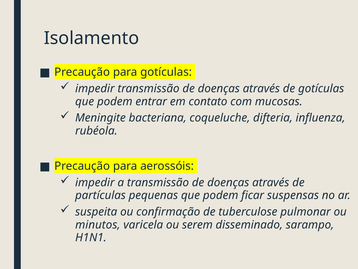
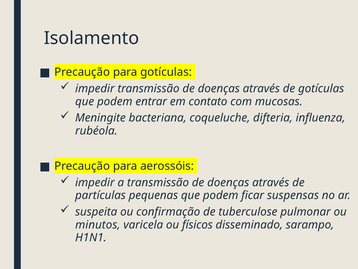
serem: serem -> físicos (197, 224)
